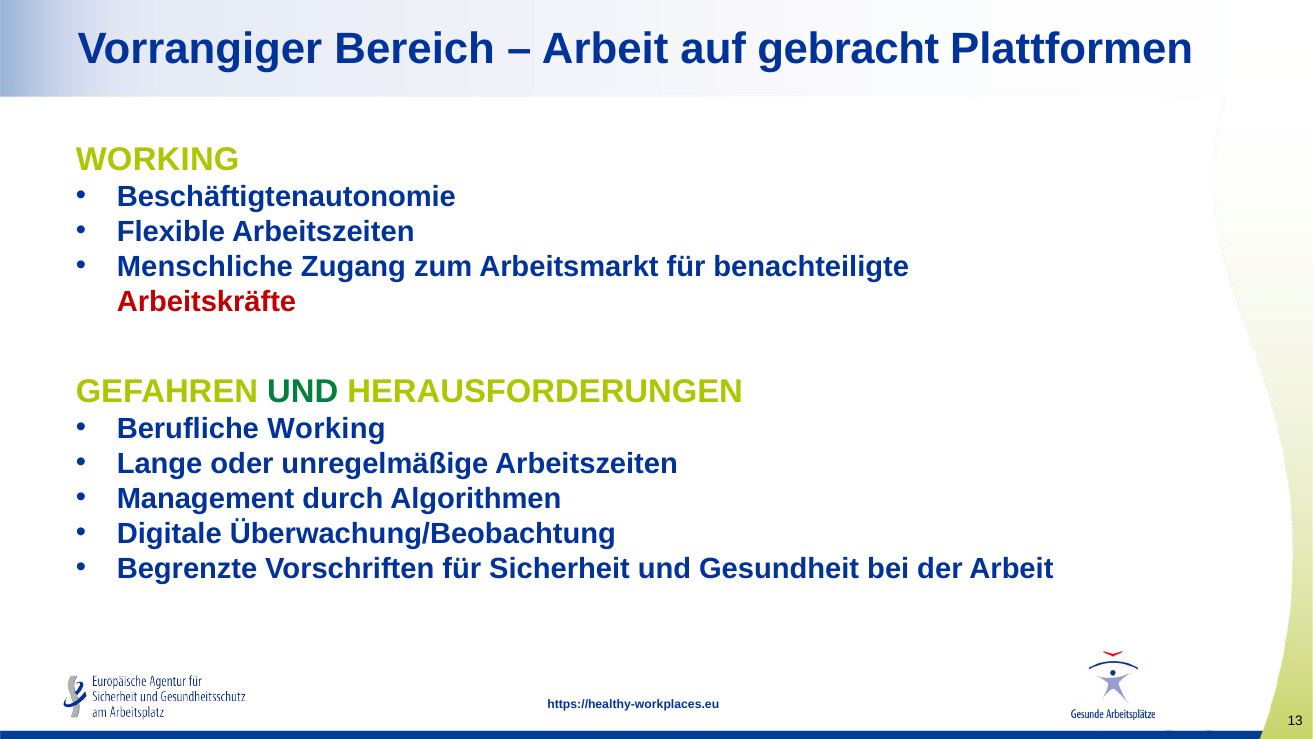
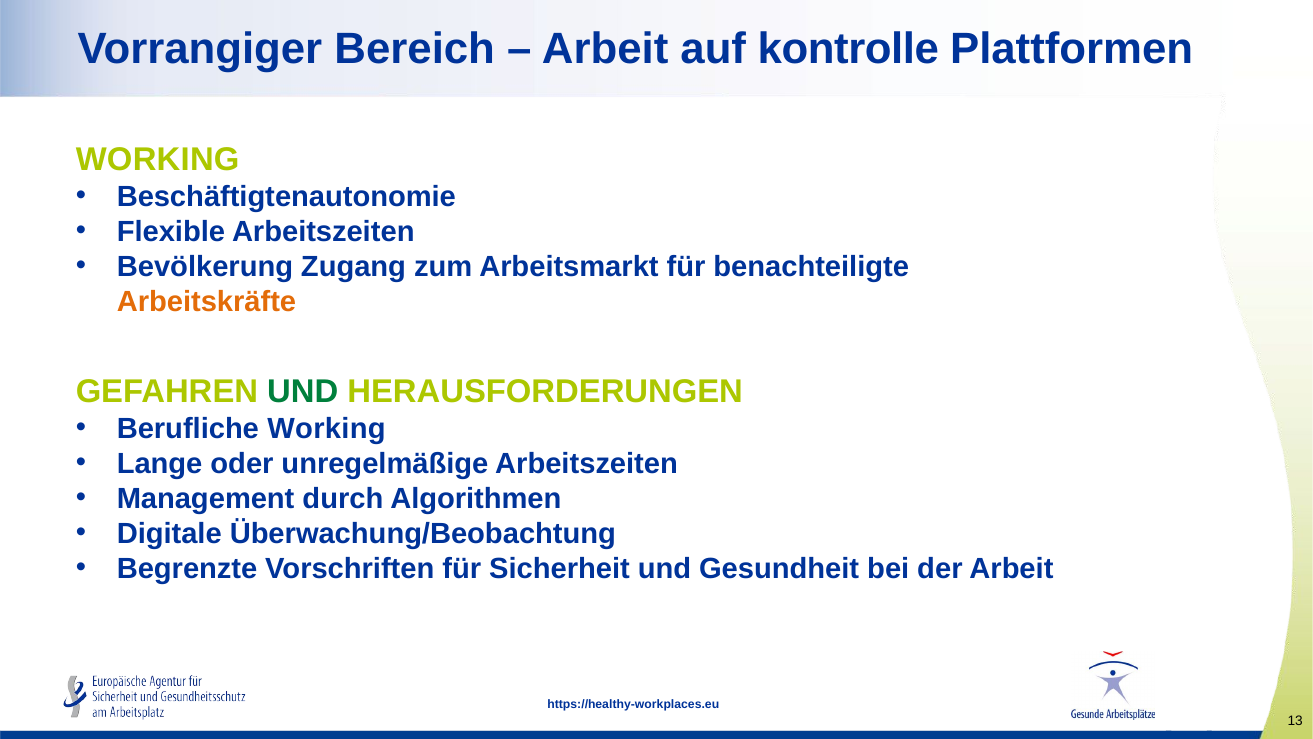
gebracht: gebracht -> kontrolle (848, 49)
Menschliche: Menschliche -> Bevölkerung (205, 267)
Arbeitskräfte colour: red -> orange (206, 302)
